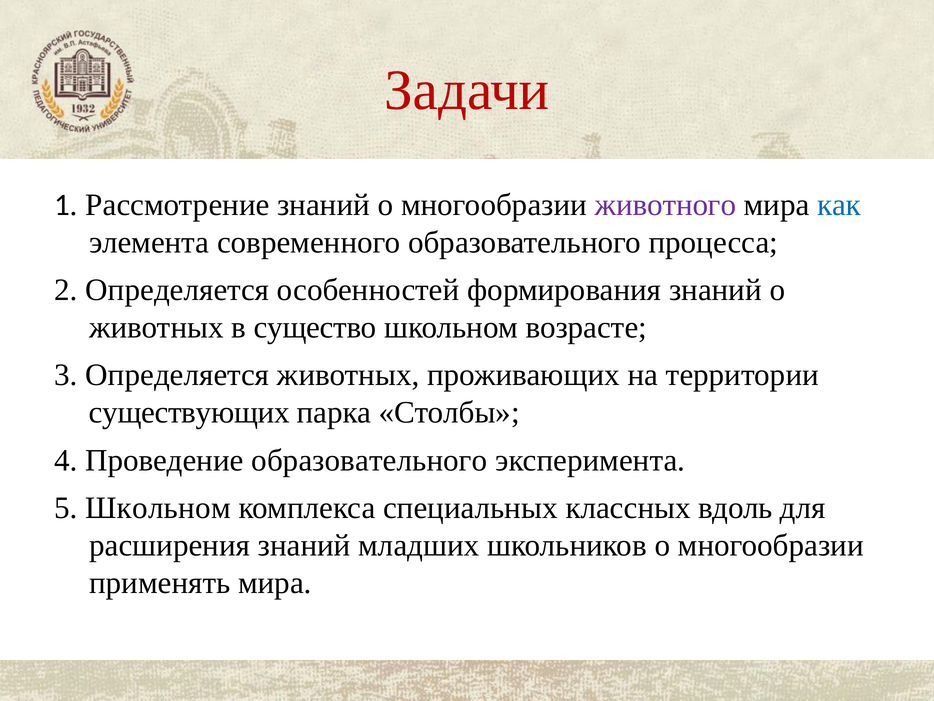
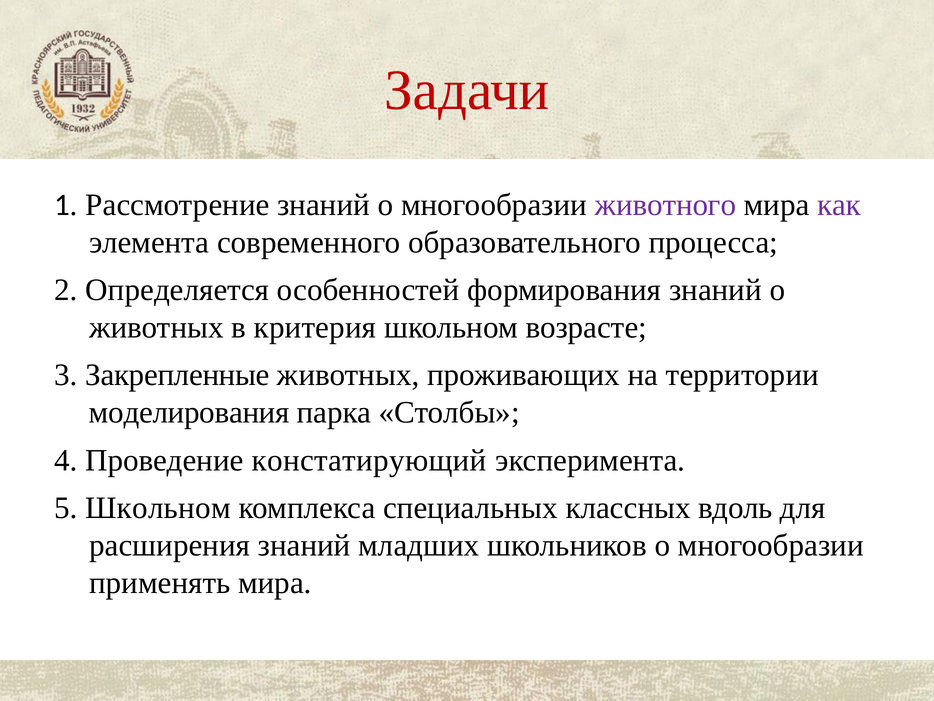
как colour: blue -> purple (839, 205)
существо: существо -> критерия (315, 327)
3 Определяется: Определяется -> Закрепленные (177, 375)
существующих: существующих -> моделирования (189, 412)
Проведение образовательного: образовательного -> констатирующий (369, 460)
